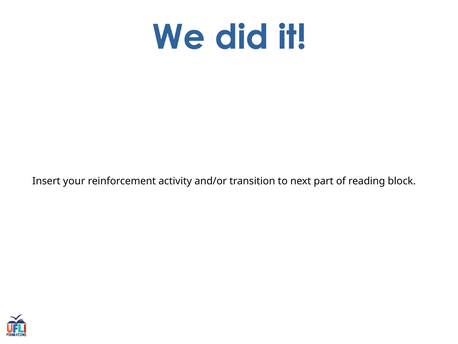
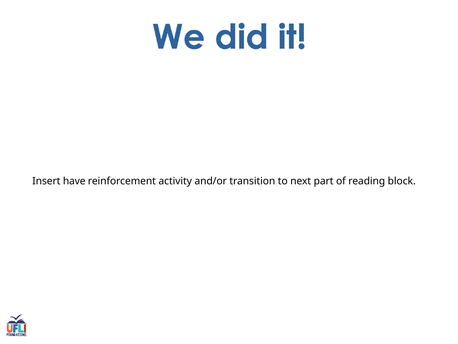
your: your -> have (74, 181)
